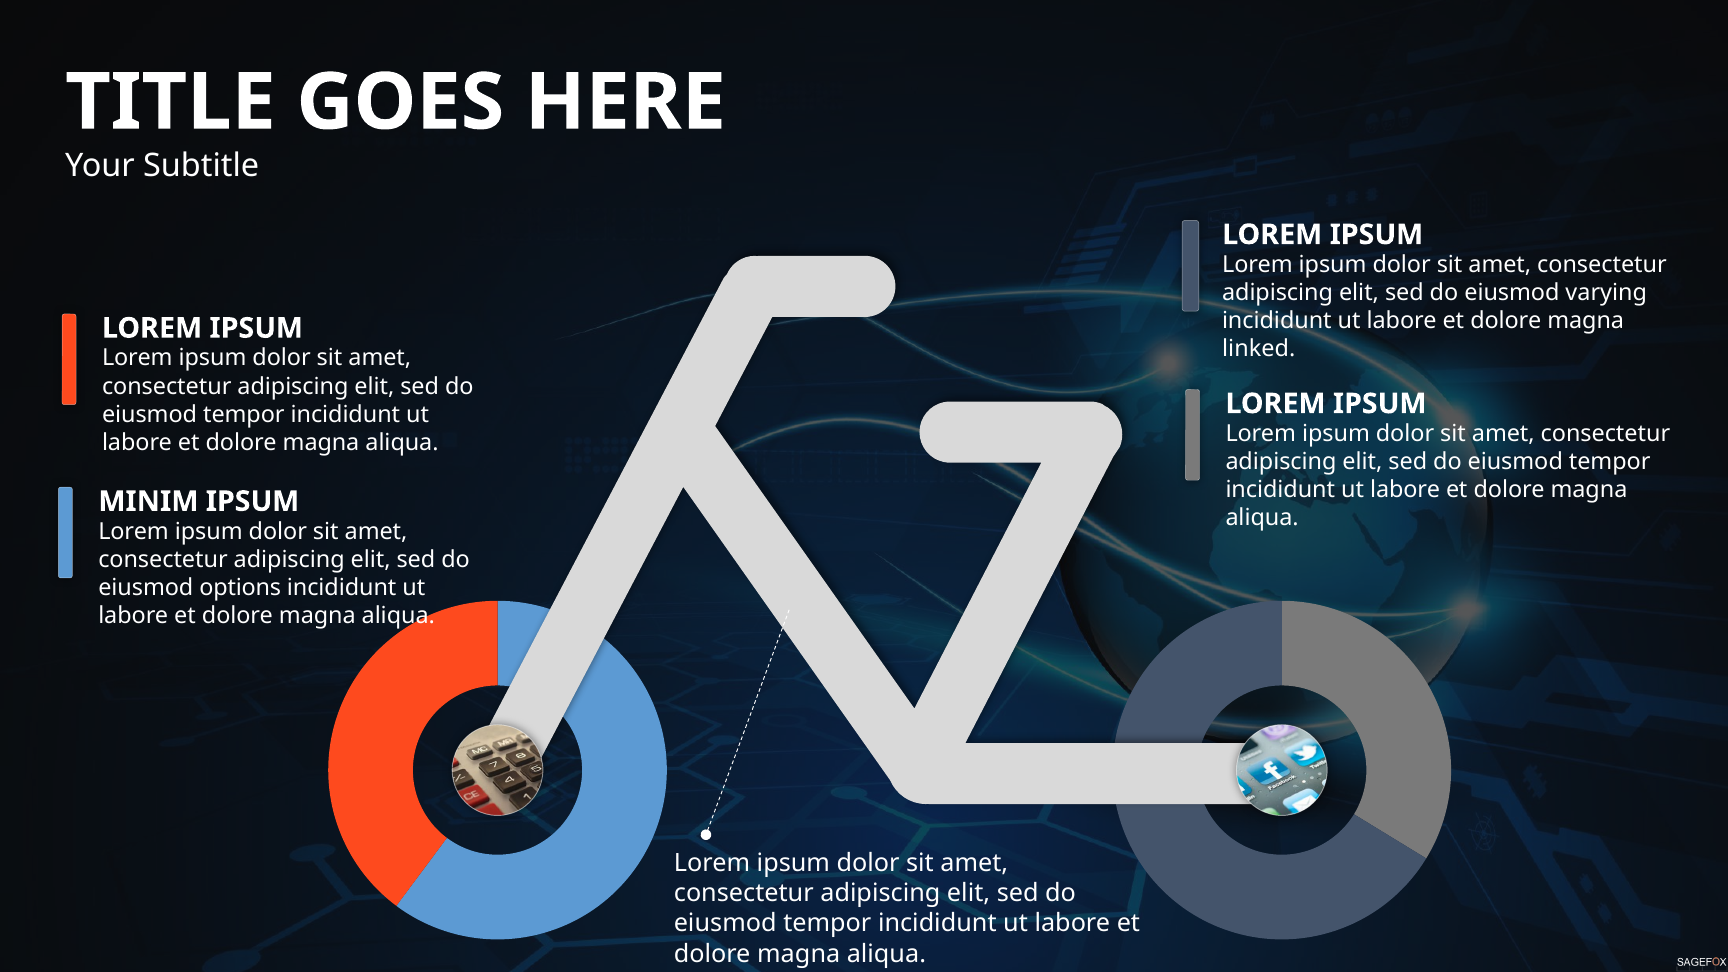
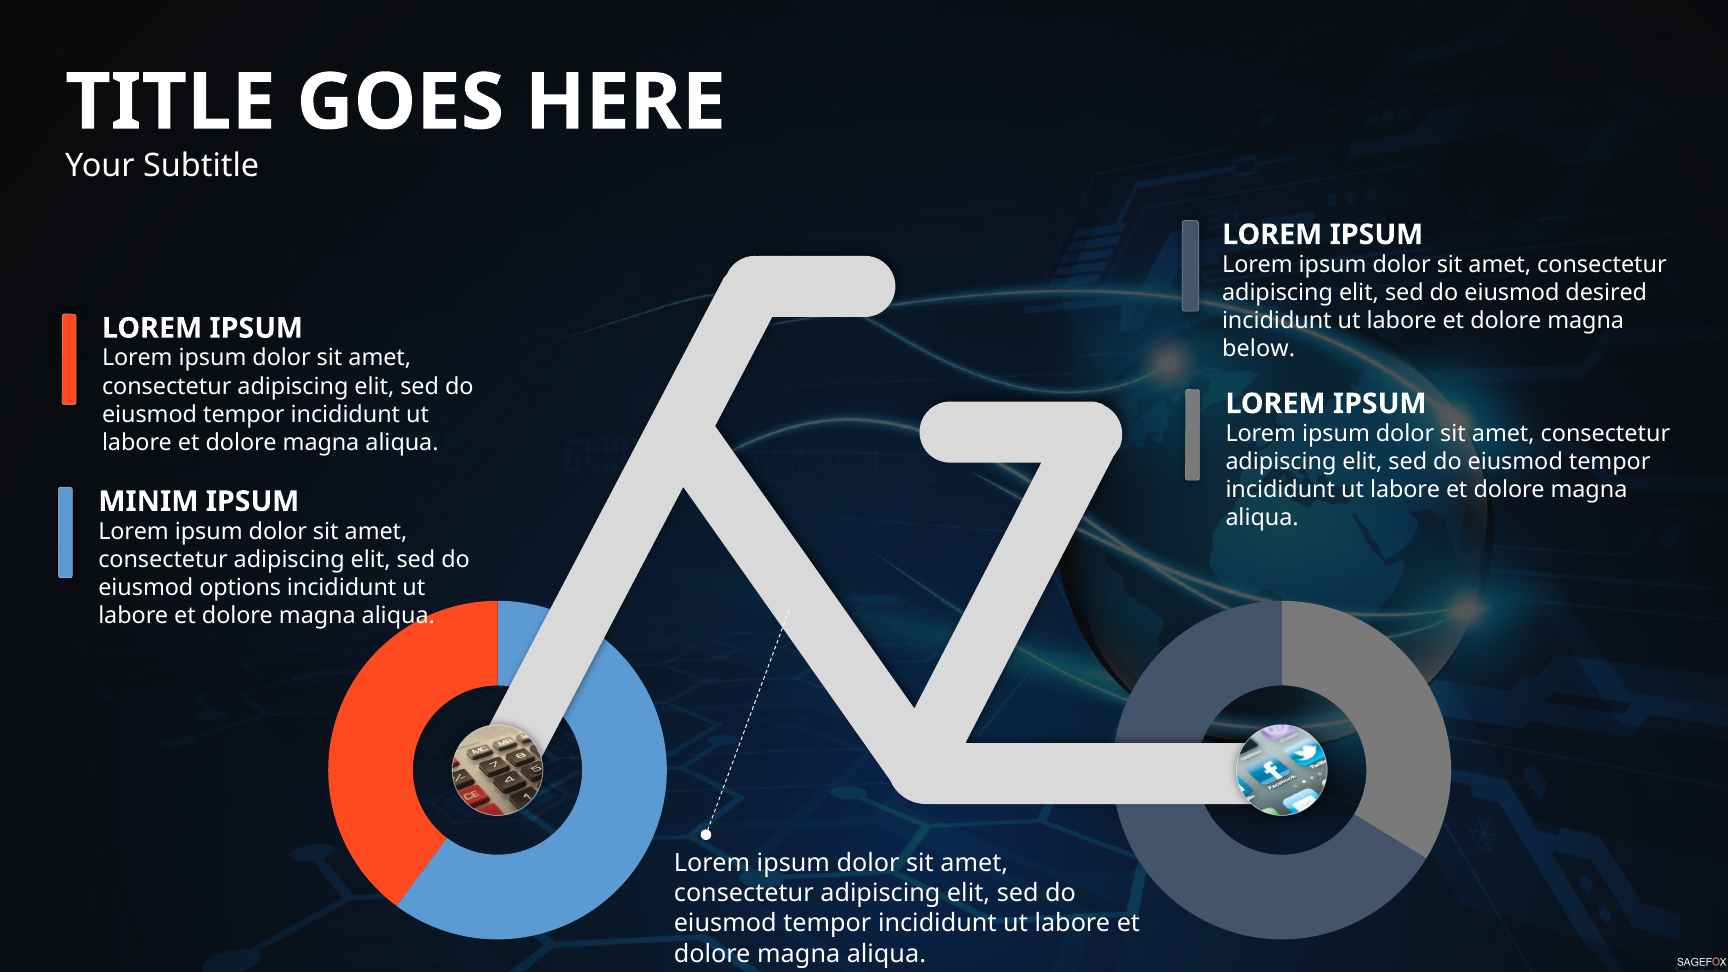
varying: varying -> desired (1606, 293)
linked: linked -> below (1259, 349)
